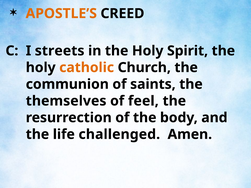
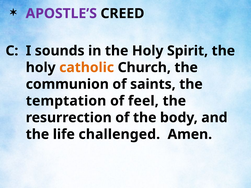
APOSTLE’S colour: orange -> purple (61, 14)
streets: streets -> sounds (60, 51)
themselves: themselves -> temptation (66, 101)
